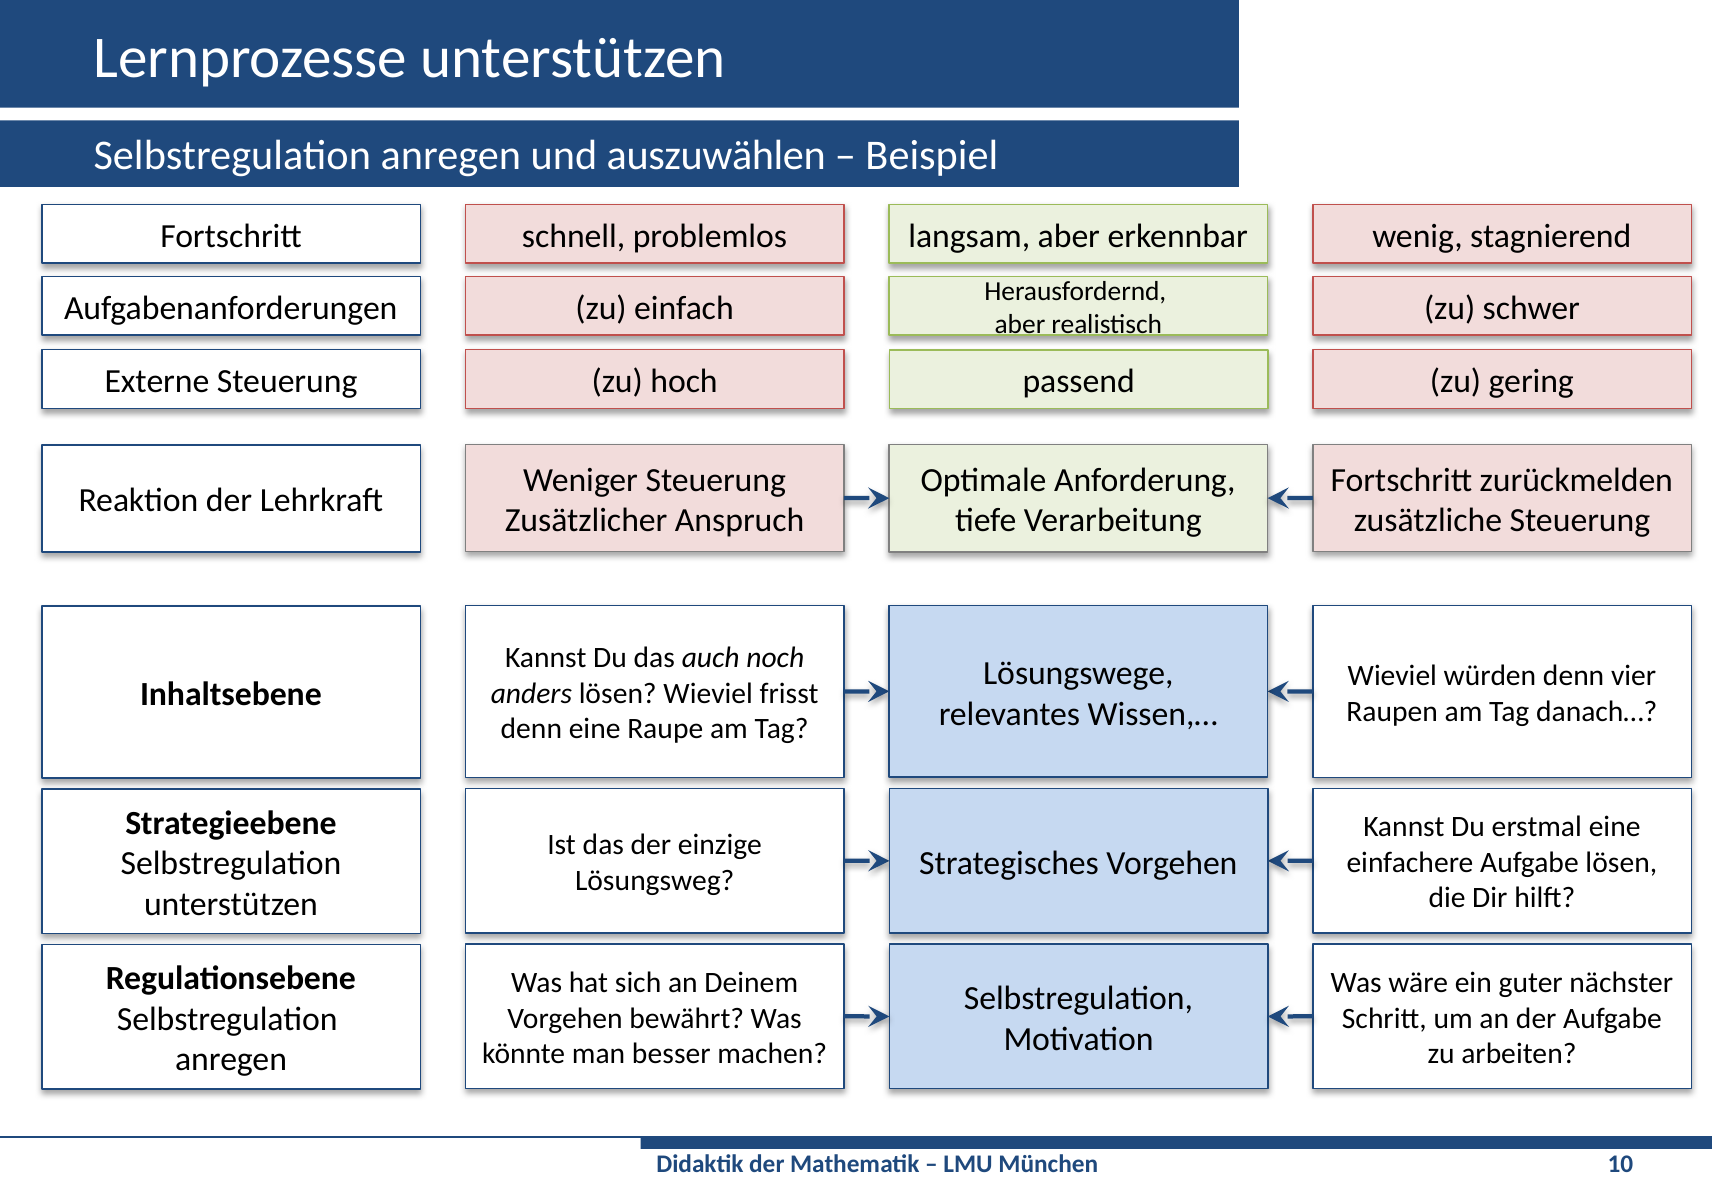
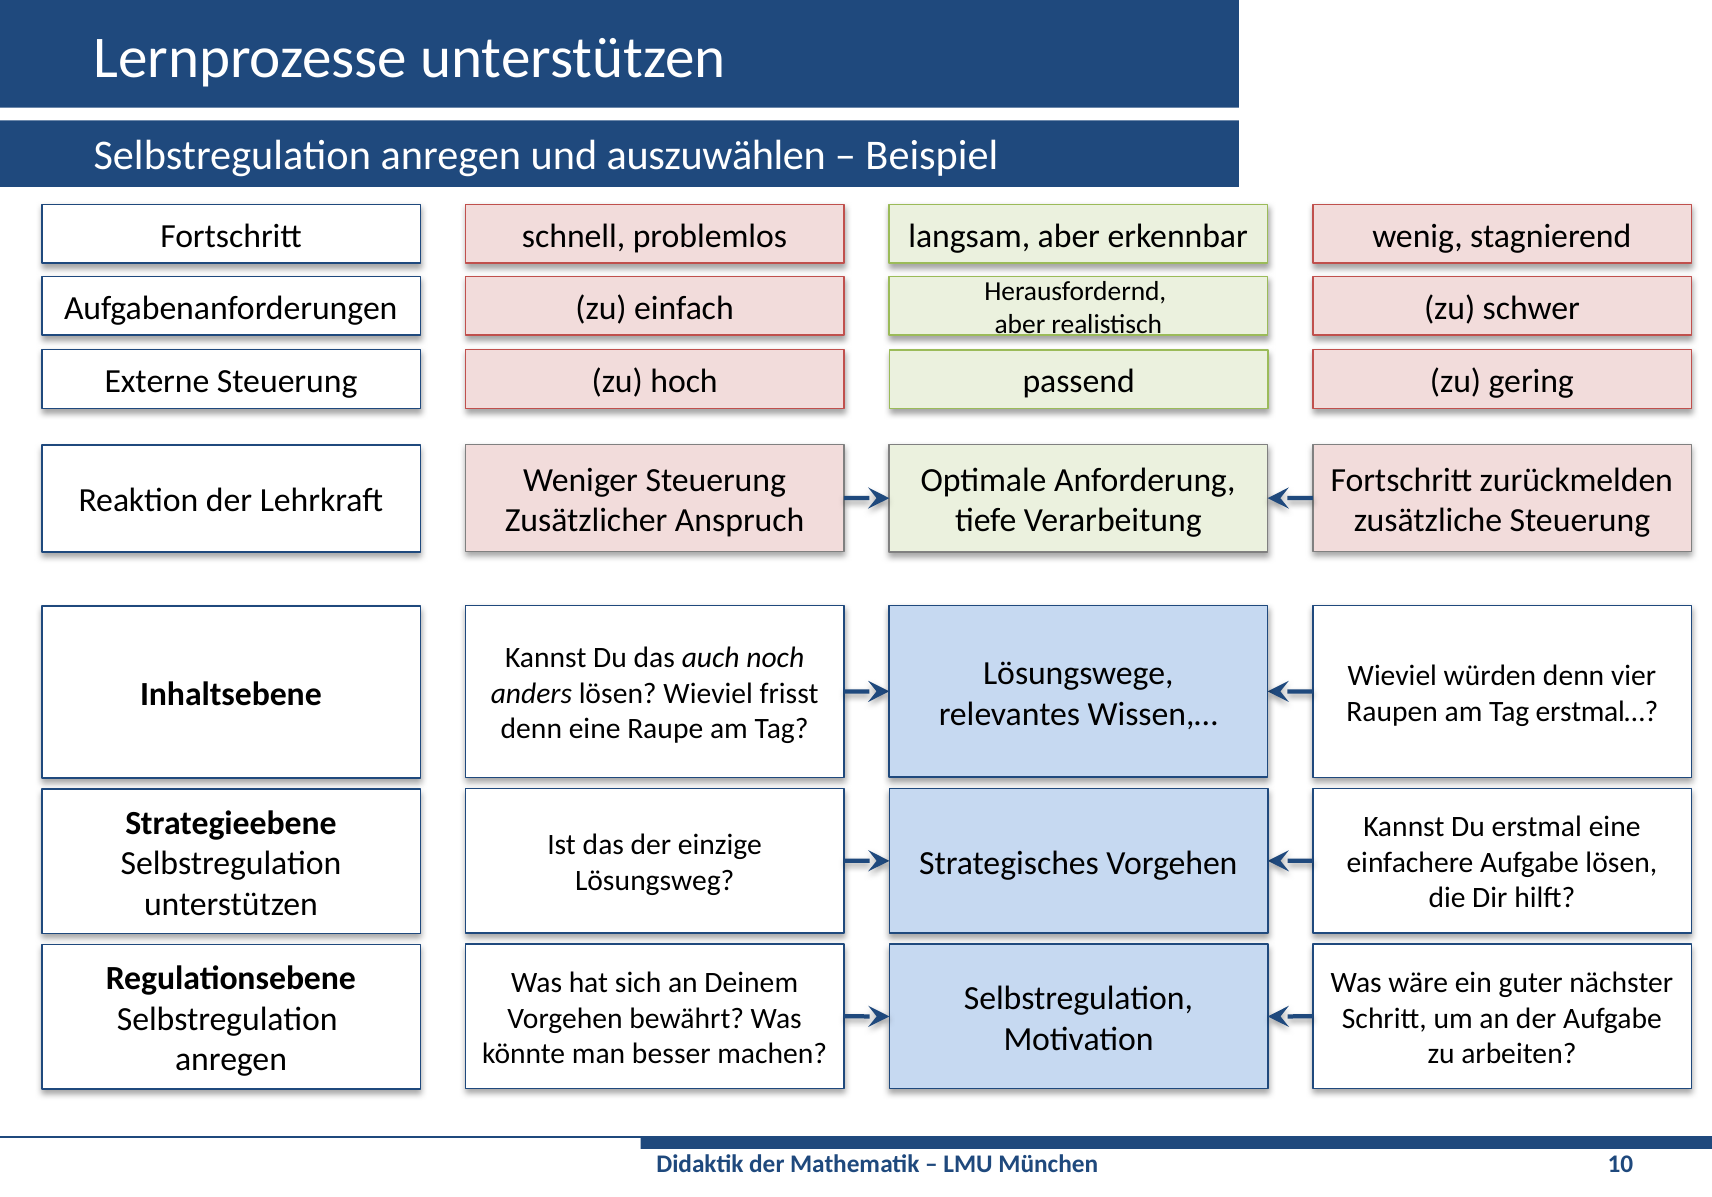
danach…: danach… -> erstmal… (1597, 711)
